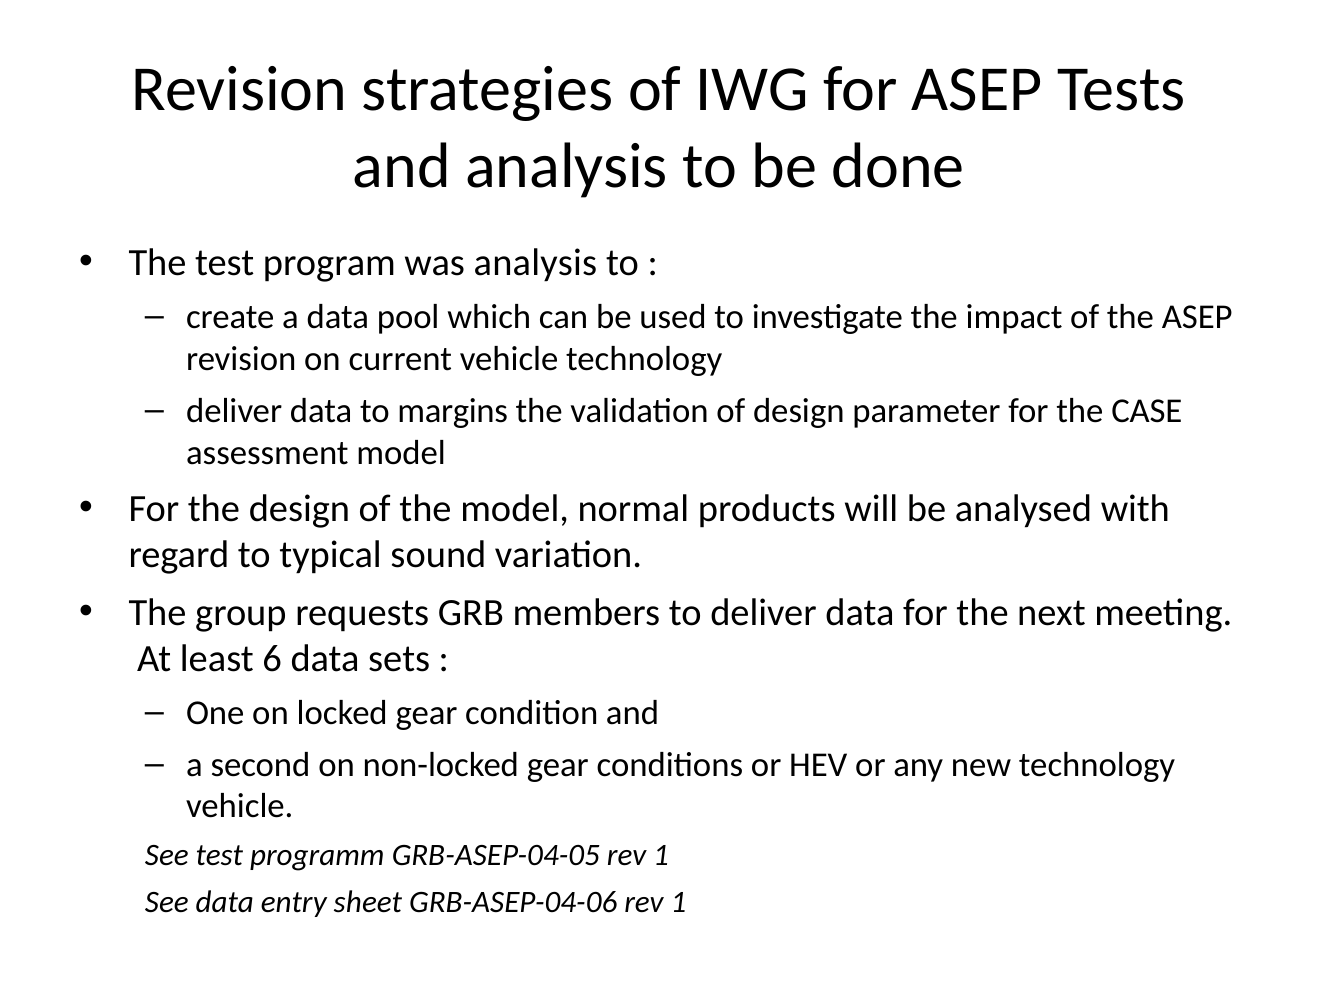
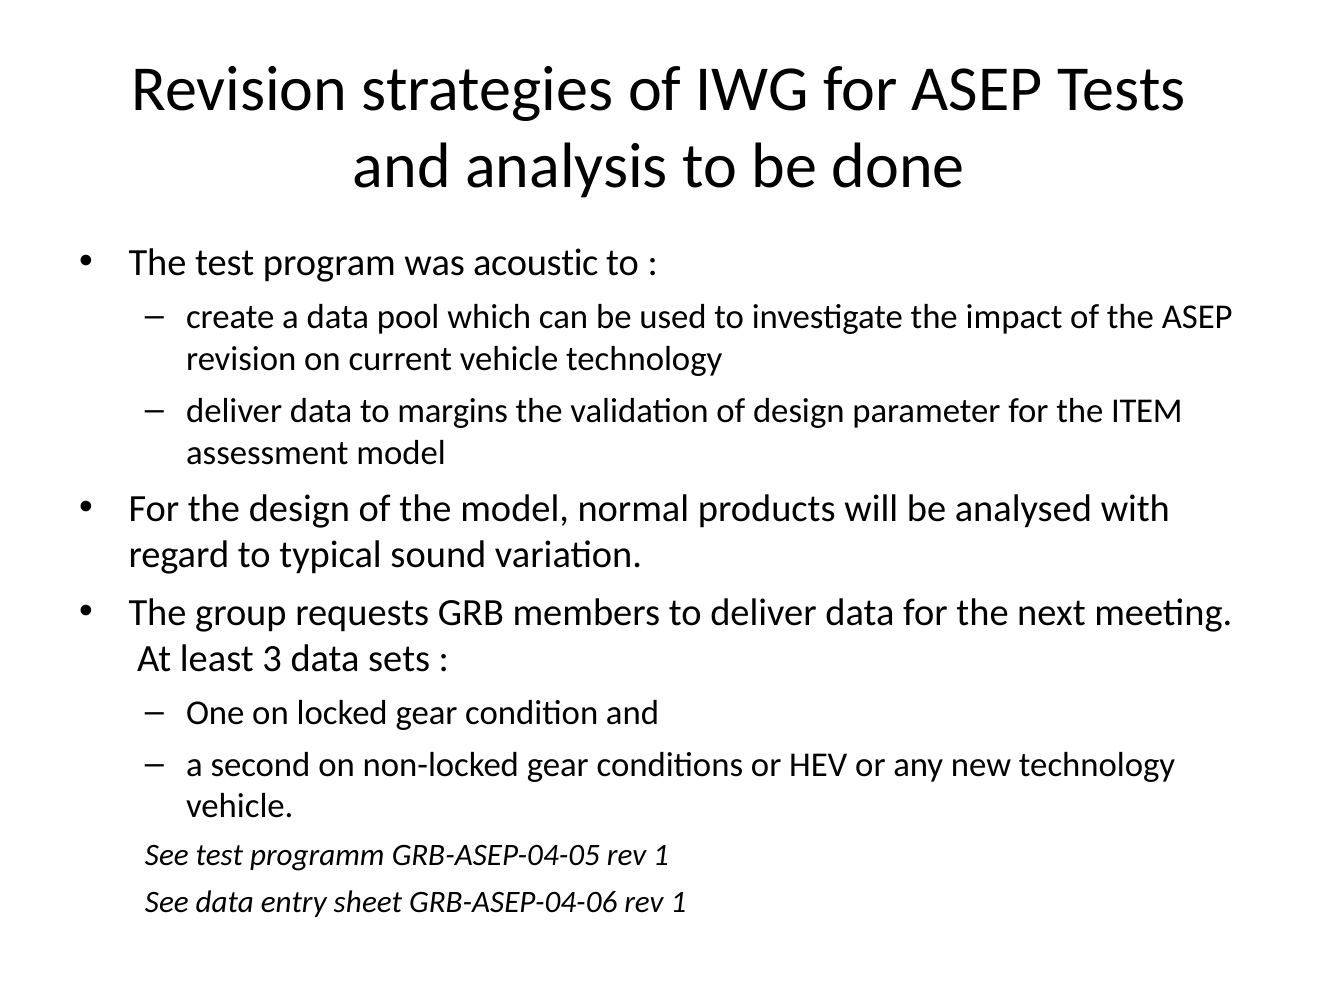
was analysis: analysis -> acoustic (536, 263)
CASE: CASE -> ITEM (1147, 411)
6: 6 -> 3 (272, 658)
